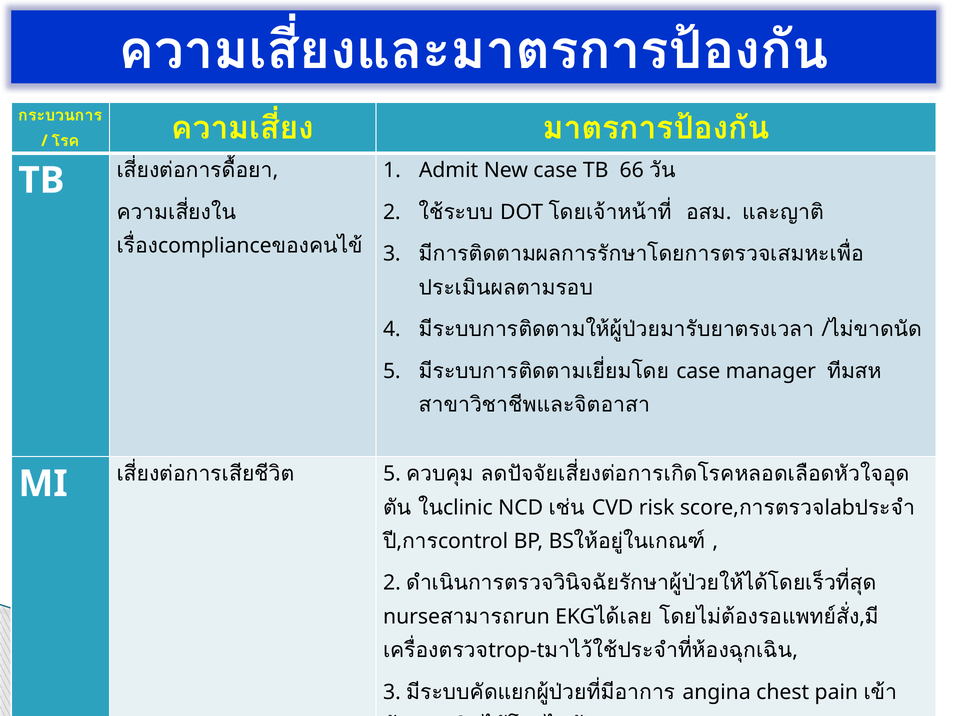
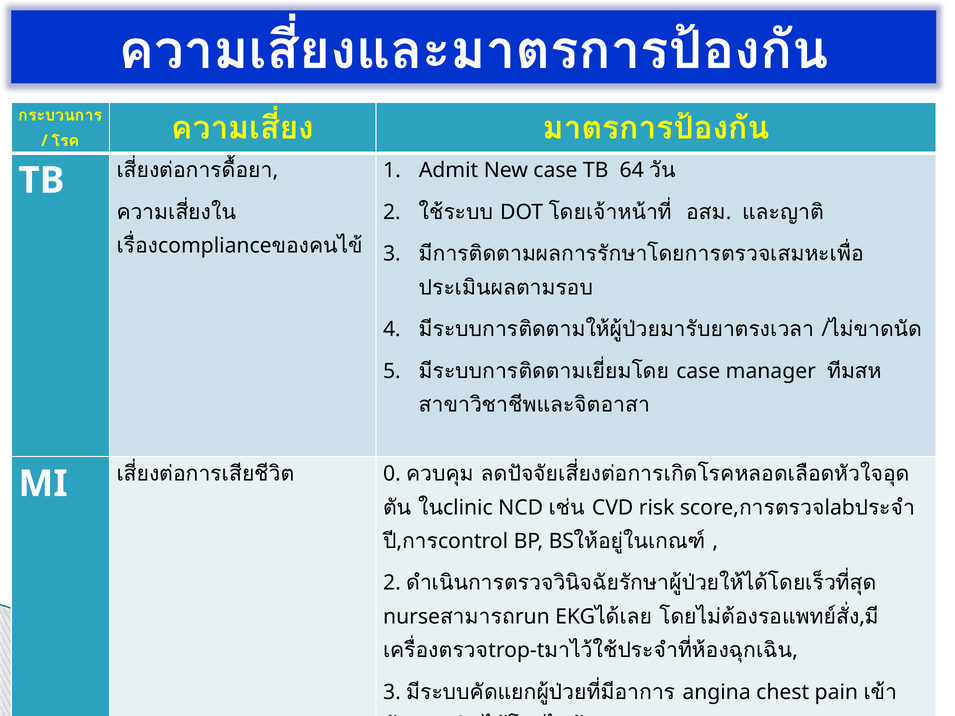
66: 66 -> 64 (632, 170)
5: 5 -> 0 (392, 474)
